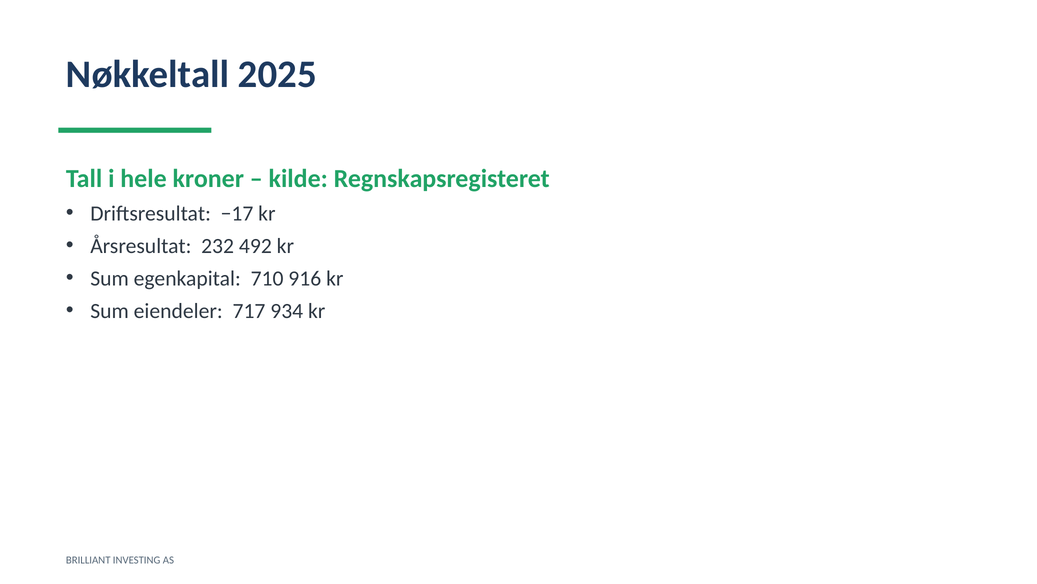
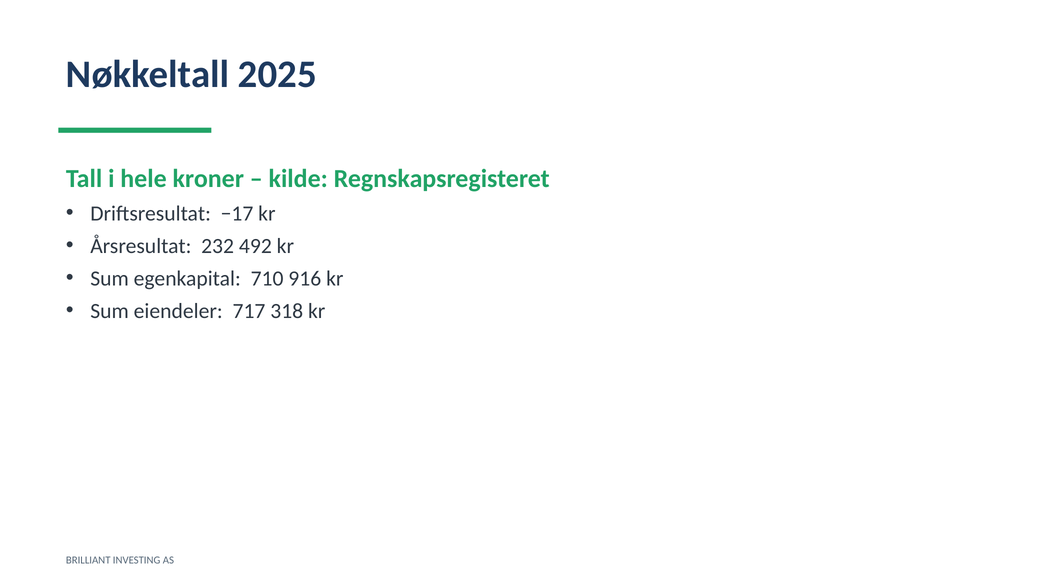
934: 934 -> 318 (287, 311)
